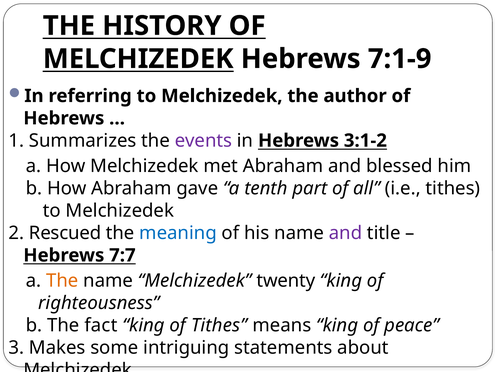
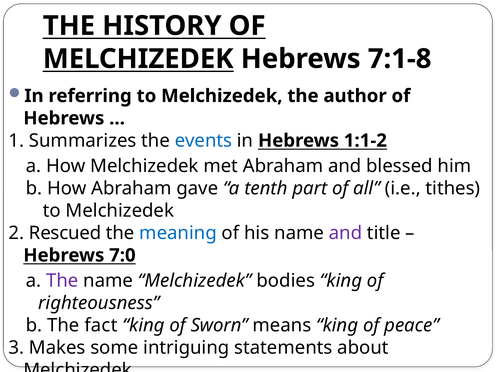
7:1-9: 7:1-9 -> 7:1-8 (400, 59)
events colour: purple -> blue (203, 141)
3:1-2: 3:1-2 -> 1:1-2 (365, 141)
7:7: 7:7 -> 7:0 (122, 255)
The colour: orange -> purple (62, 281)
twenty: twenty -> bodies (286, 281)
of Tithes: Tithes -> Sworn (219, 325)
